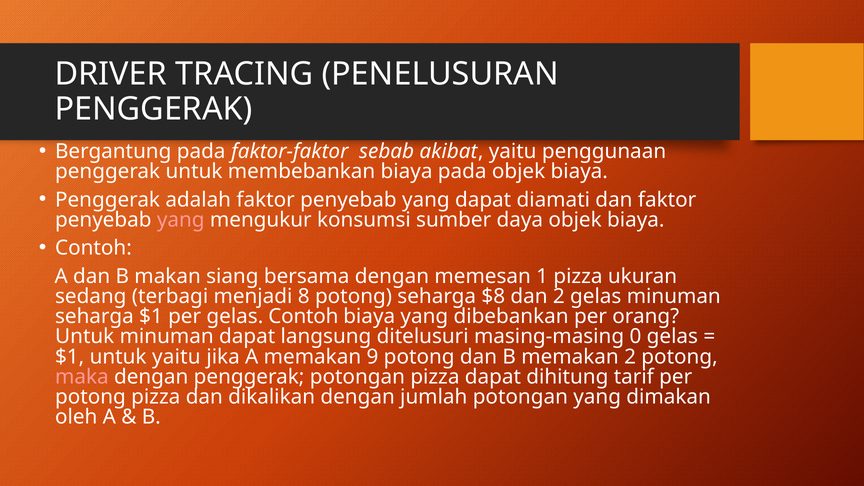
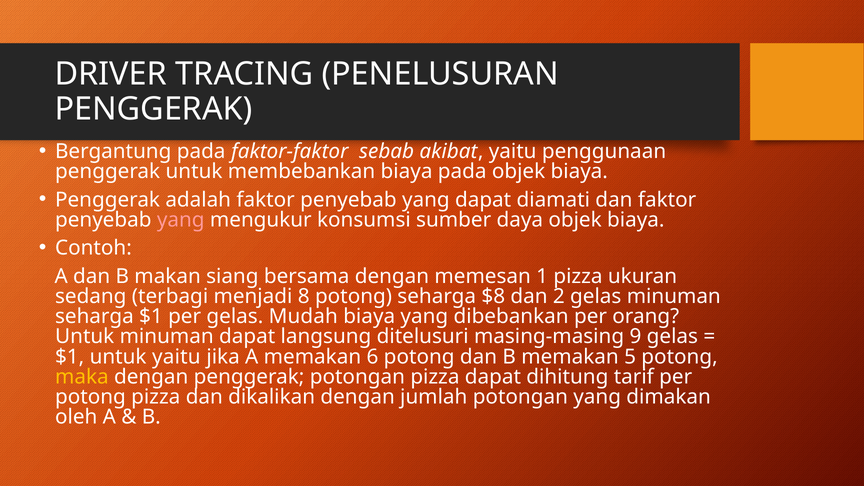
gelas Contoh: Contoh -> Mudah (303, 317)
0: 0 -> 9 (635, 337)
9: 9 -> 6 (373, 357)
memakan 2: 2 -> 5 (630, 357)
maka colour: pink -> yellow (82, 377)
